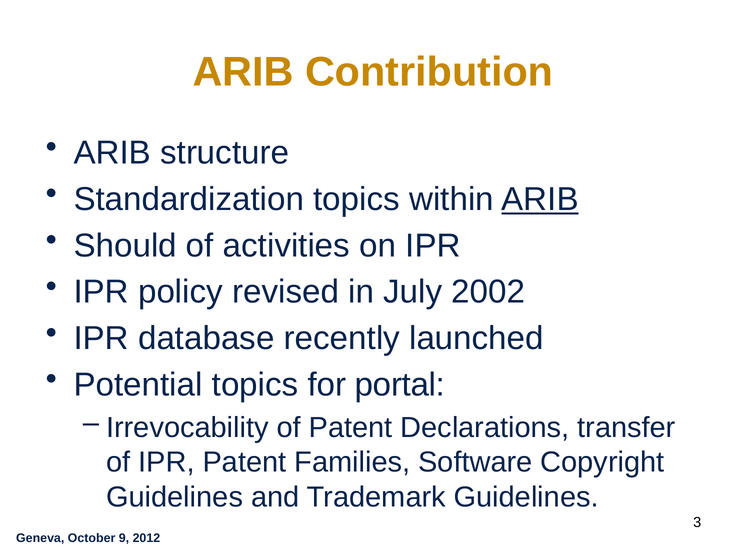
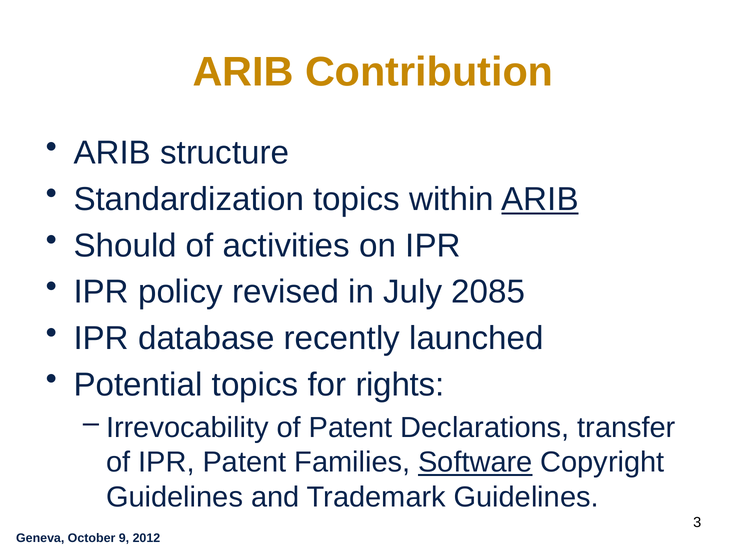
2002: 2002 -> 2085 (488, 292)
portal: portal -> rights (400, 385)
Software underline: none -> present (475, 463)
